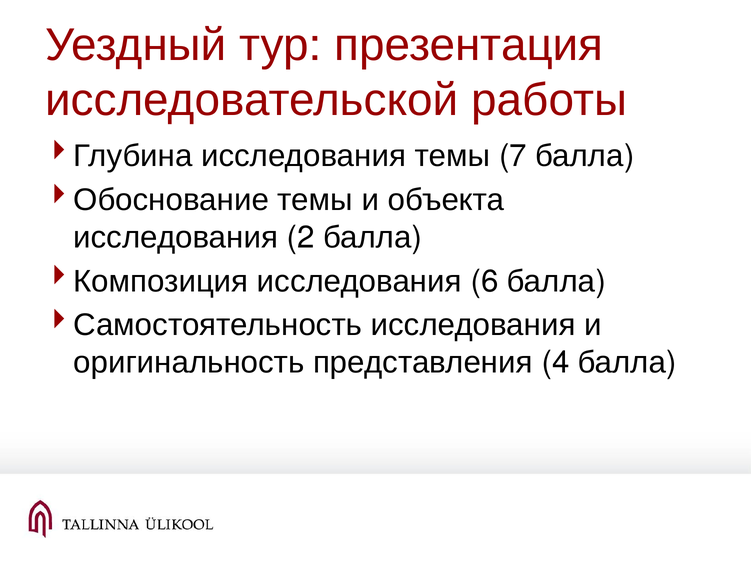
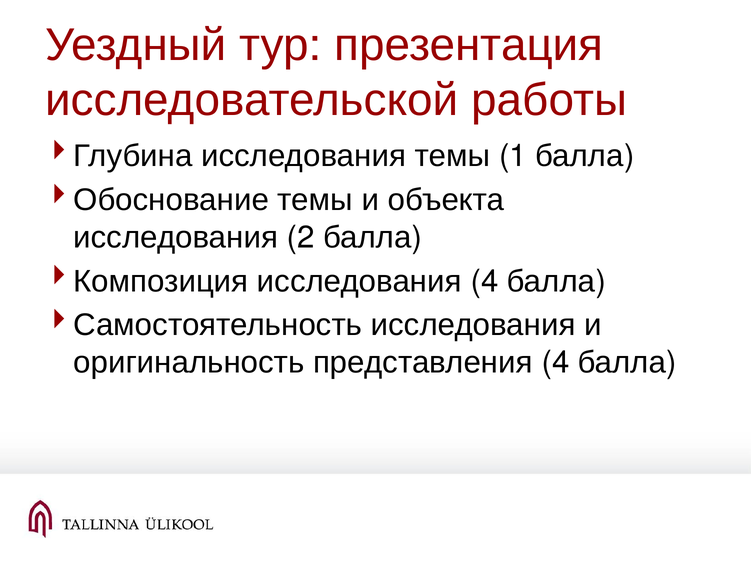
7: 7 -> 1 (513, 156)
6: 6 -> 4 (485, 281)
